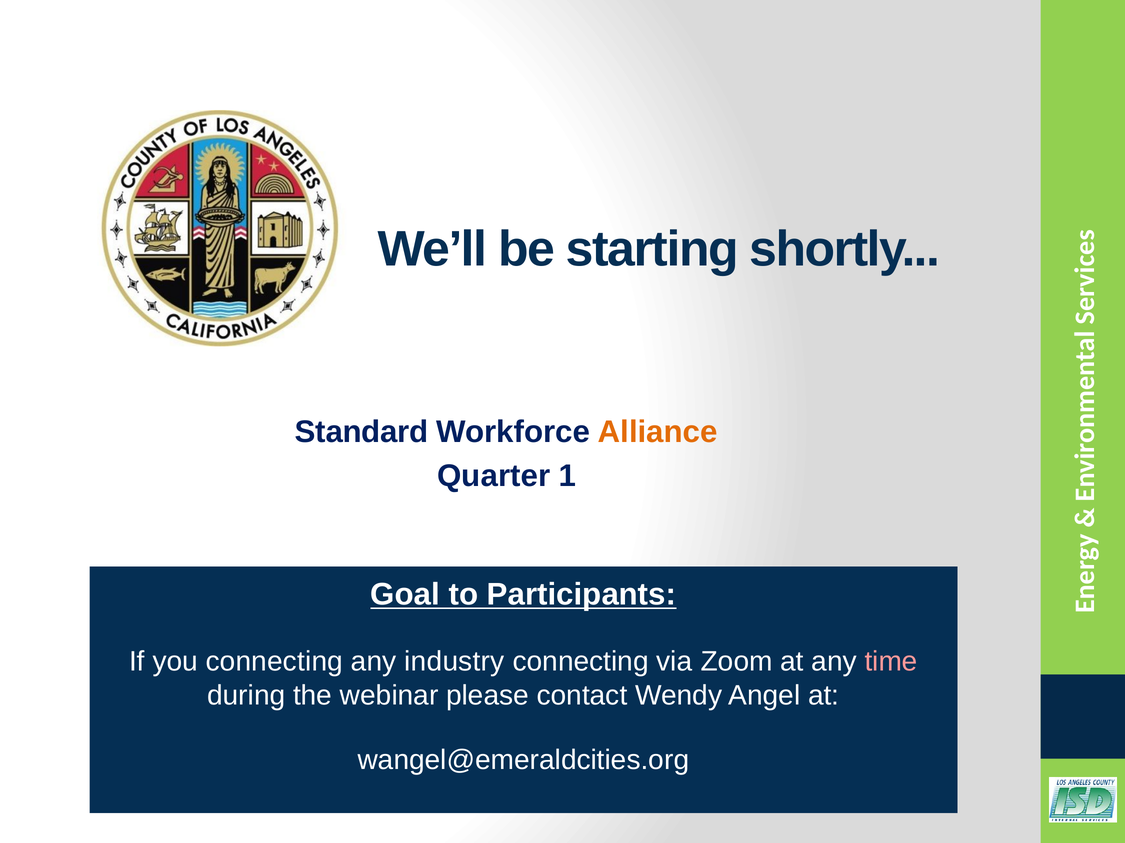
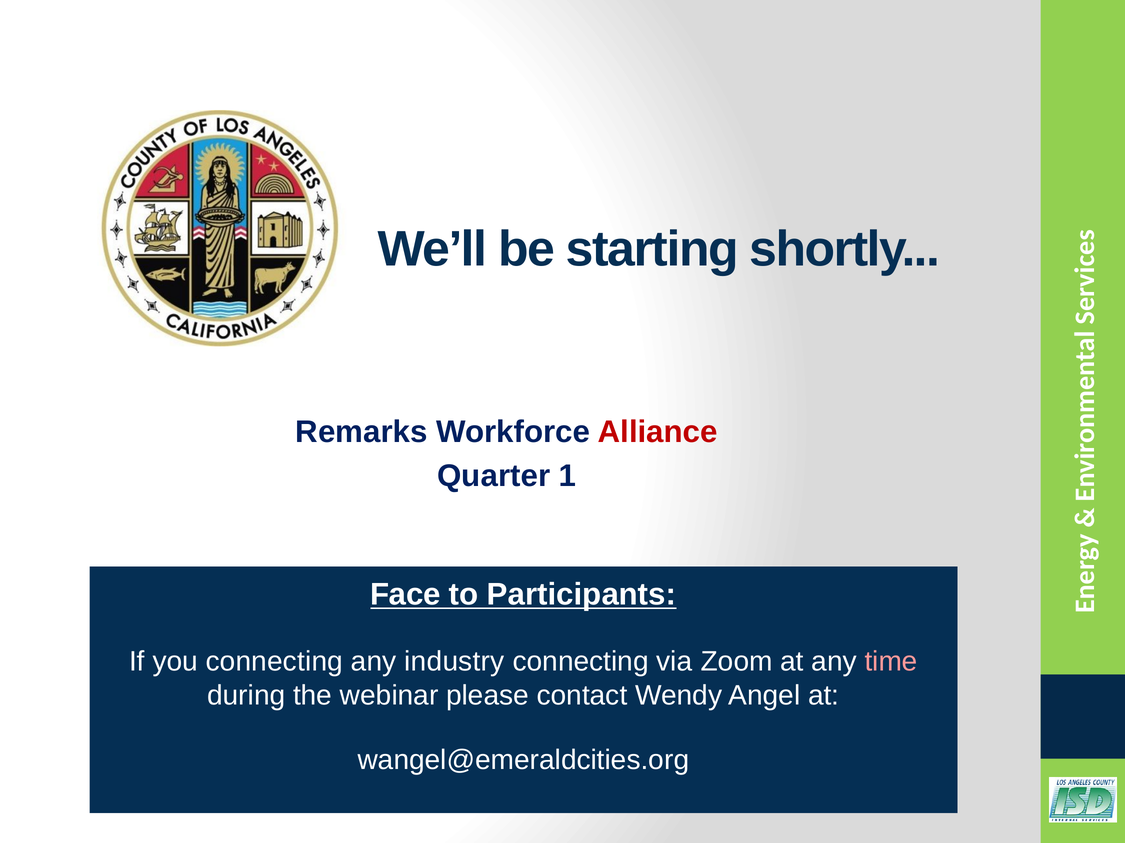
Standard: Standard -> Remarks (361, 433)
Alliance colour: orange -> red (658, 433)
Goal: Goal -> Face (405, 595)
